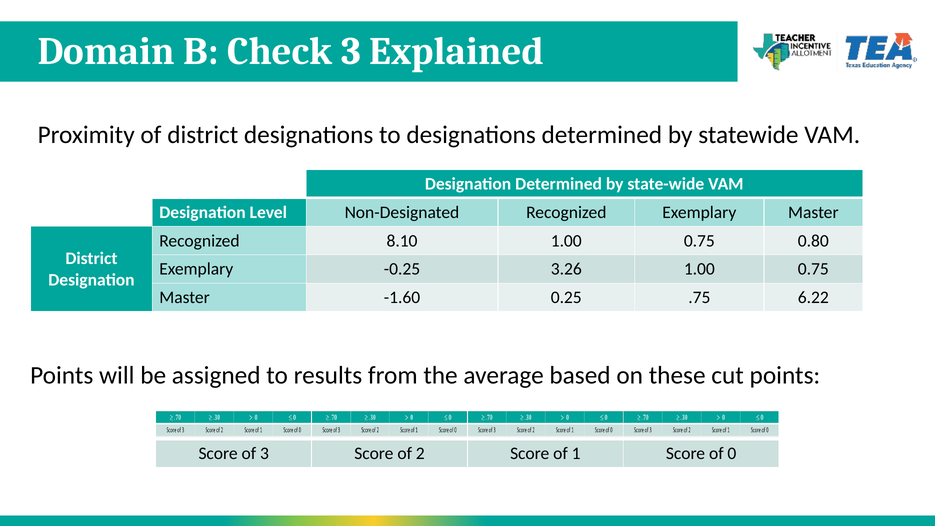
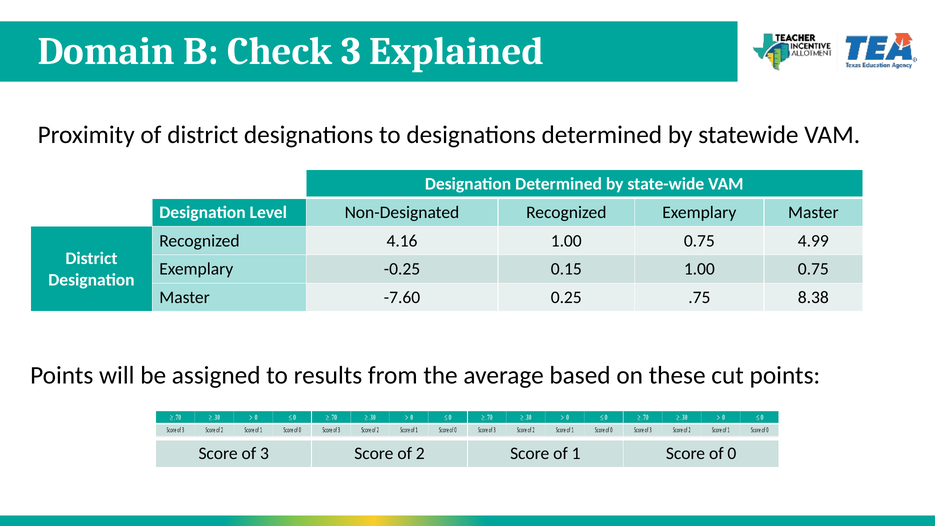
8.10: 8.10 -> 4.16 (402, 241)
0.80: 0.80 -> 4.99 (813, 241)
3.26: 3.26 -> 0.15 (566, 269)
-1.60: -1.60 -> -7.60 (402, 298)
6.22: 6.22 -> 8.38 (813, 298)
